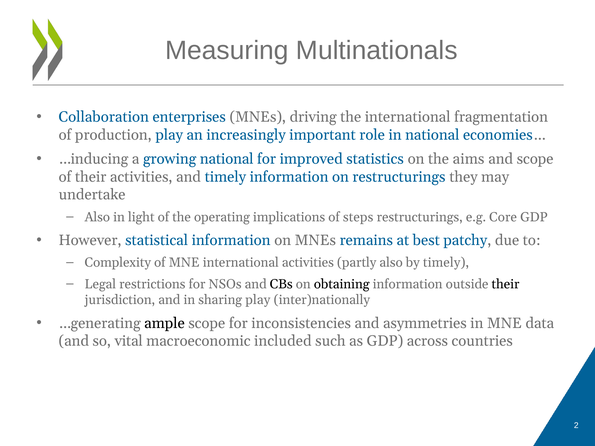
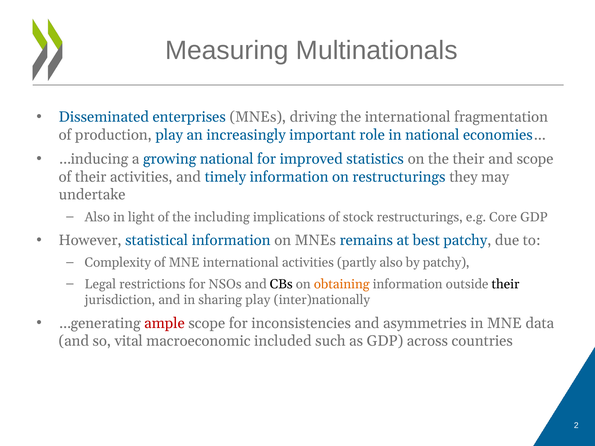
Collaboration: Collaboration -> Disseminated (104, 117)
the aims: aims -> their (469, 159)
operating: operating -> including (222, 217)
steps: steps -> stock (358, 217)
by timely: timely -> patchy (446, 263)
obtaining colour: black -> orange (342, 284)
ample colour: black -> red (165, 323)
